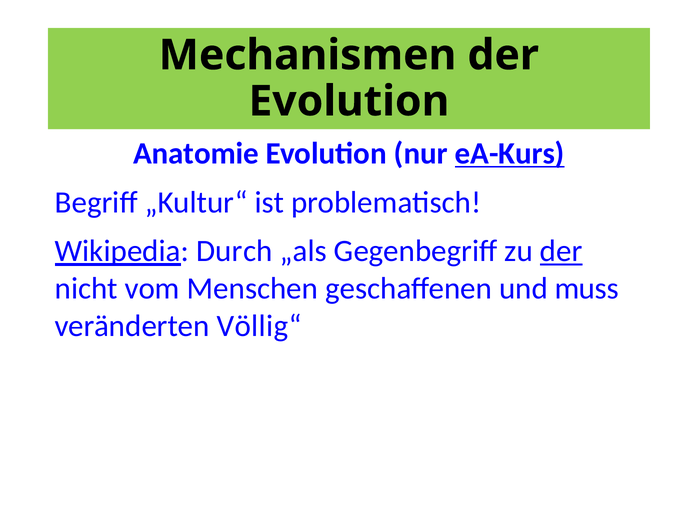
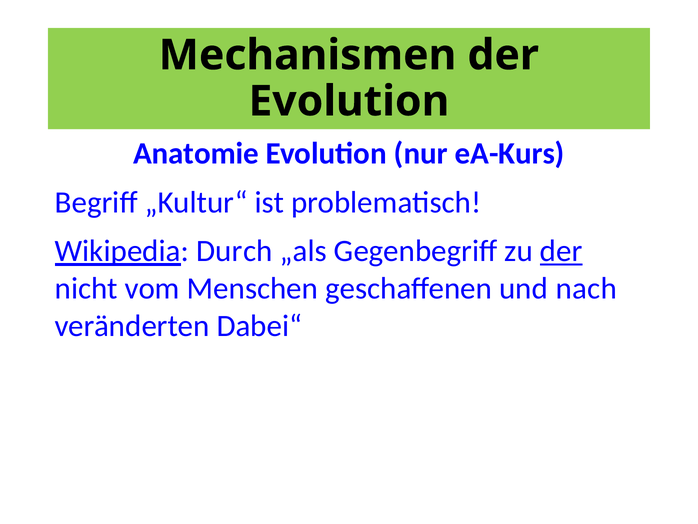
eA-Kurs underline: present -> none (510, 153)
muss: muss -> nach (586, 288)
Völlig“: Völlig“ -> Dabei“ (259, 325)
